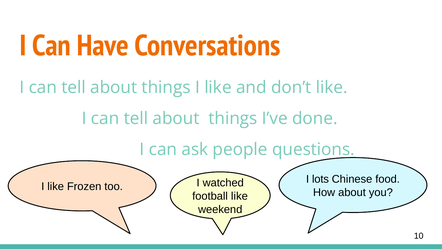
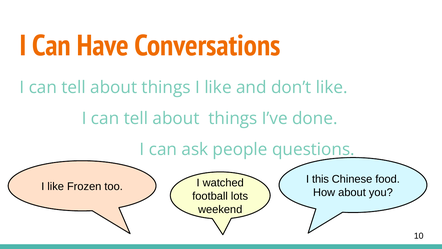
lots: lots -> this (320, 179)
football like: like -> lots (239, 196)
